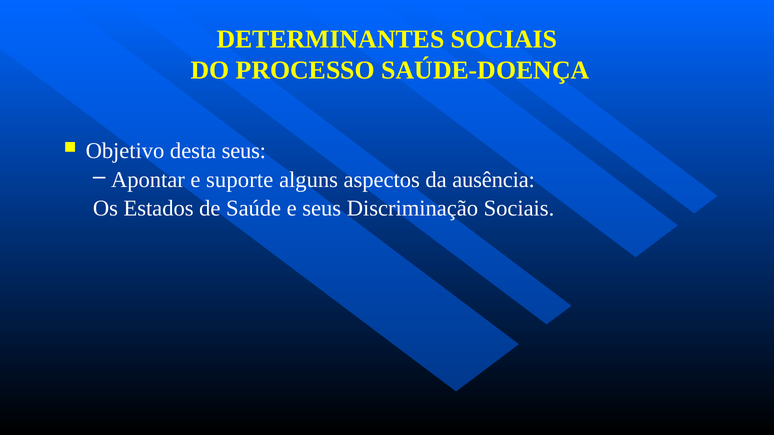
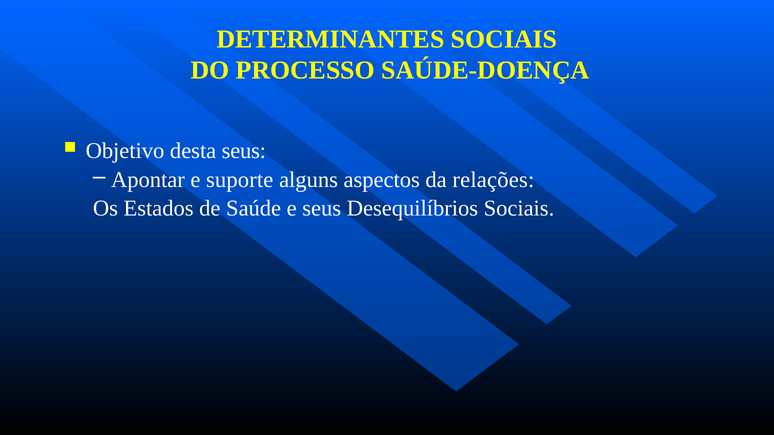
ausência: ausência -> relações (493, 180)
Discriminação: Discriminação -> Desequilíbrios (412, 209)
